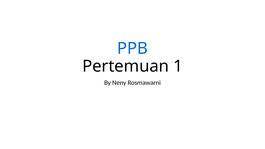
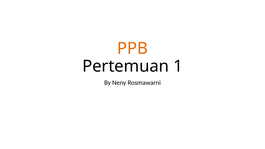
PPB colour: blue -> orange (132, 48)
